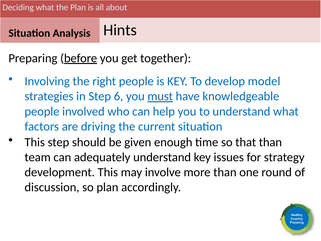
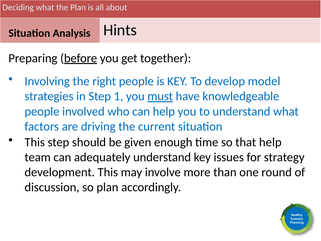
6: 6 -> 1 (118, 96)
that than: than -> help (270, 142)
